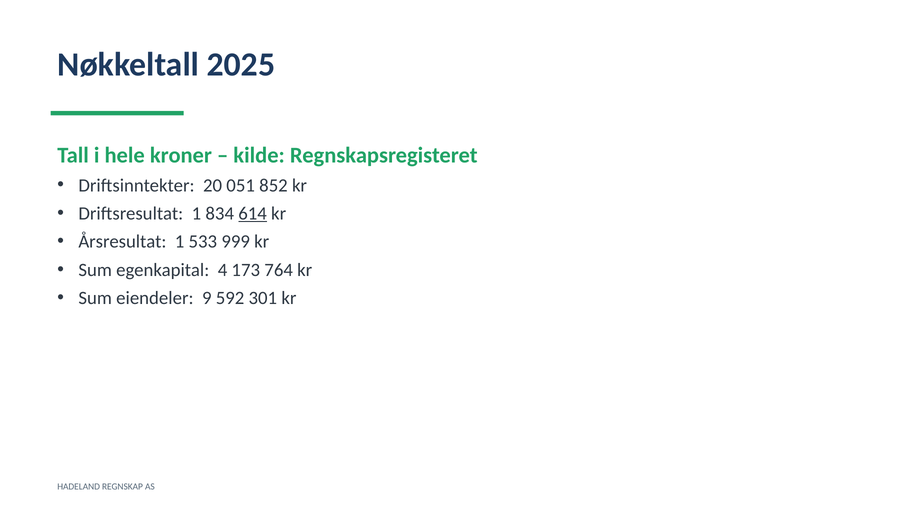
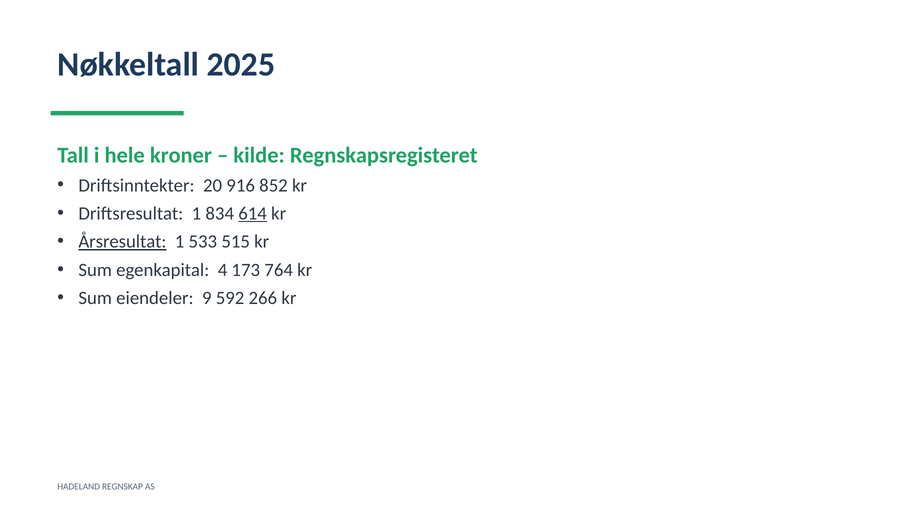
051: 051 -> 916 (241, 185)
Årsresultat underline: none -> present (122, 242)
999: 999 -> 515 (236, 242)
301: 301 -> 266 (263, 298)
